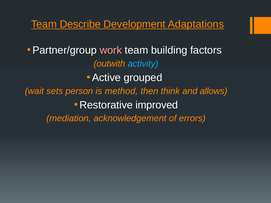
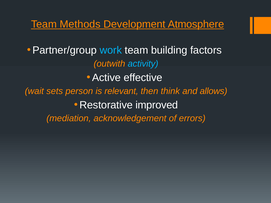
Describe: Describe -> Methods (80, 24)
Adaptations: Adaptations -> Atmosphere (196, 24)
work colour: pink -> light blue (111, 50)
grouped: grouped -> effective (143, 78)
method: method -> relevant (121, 91)
